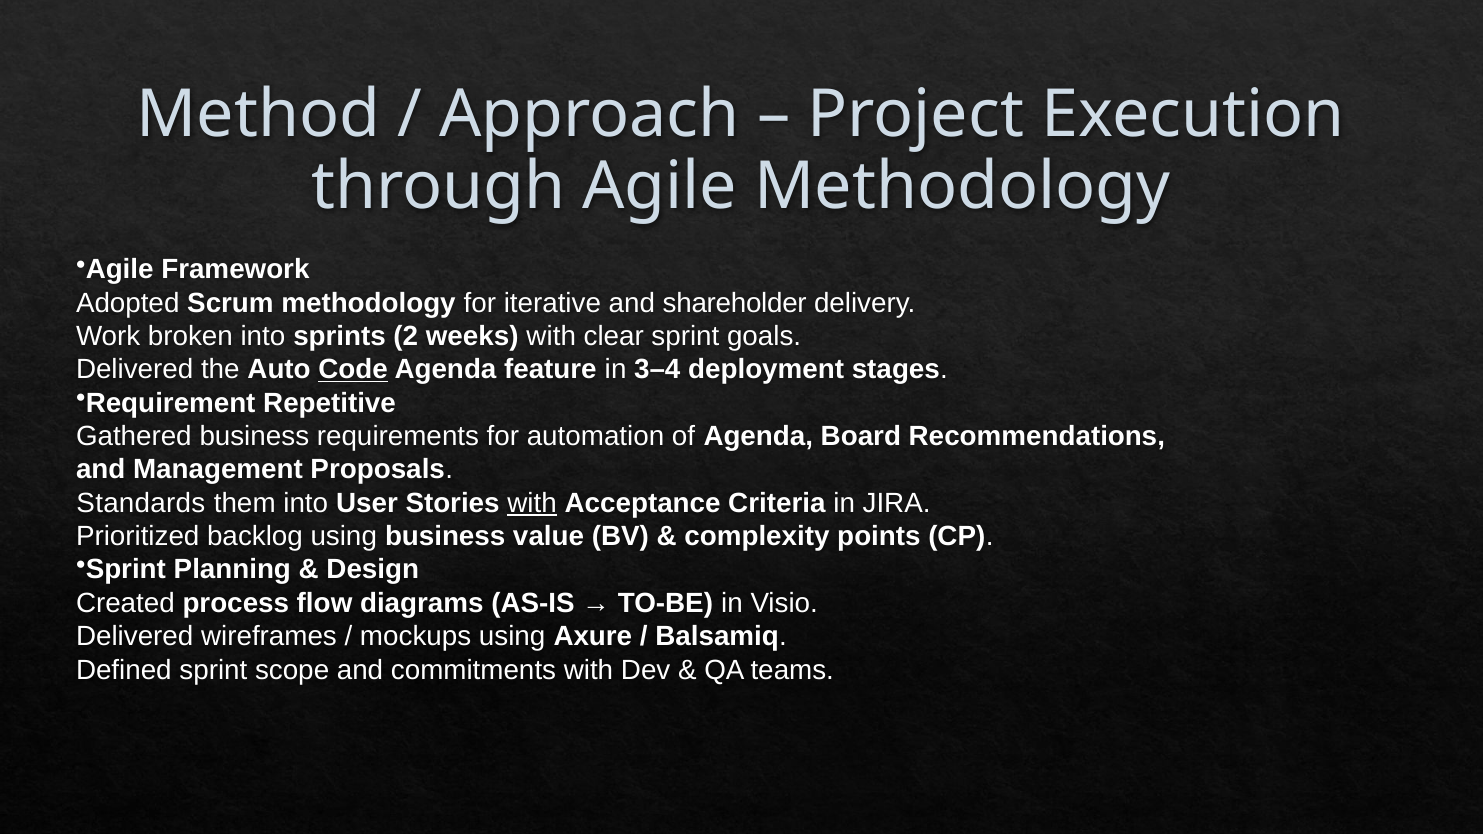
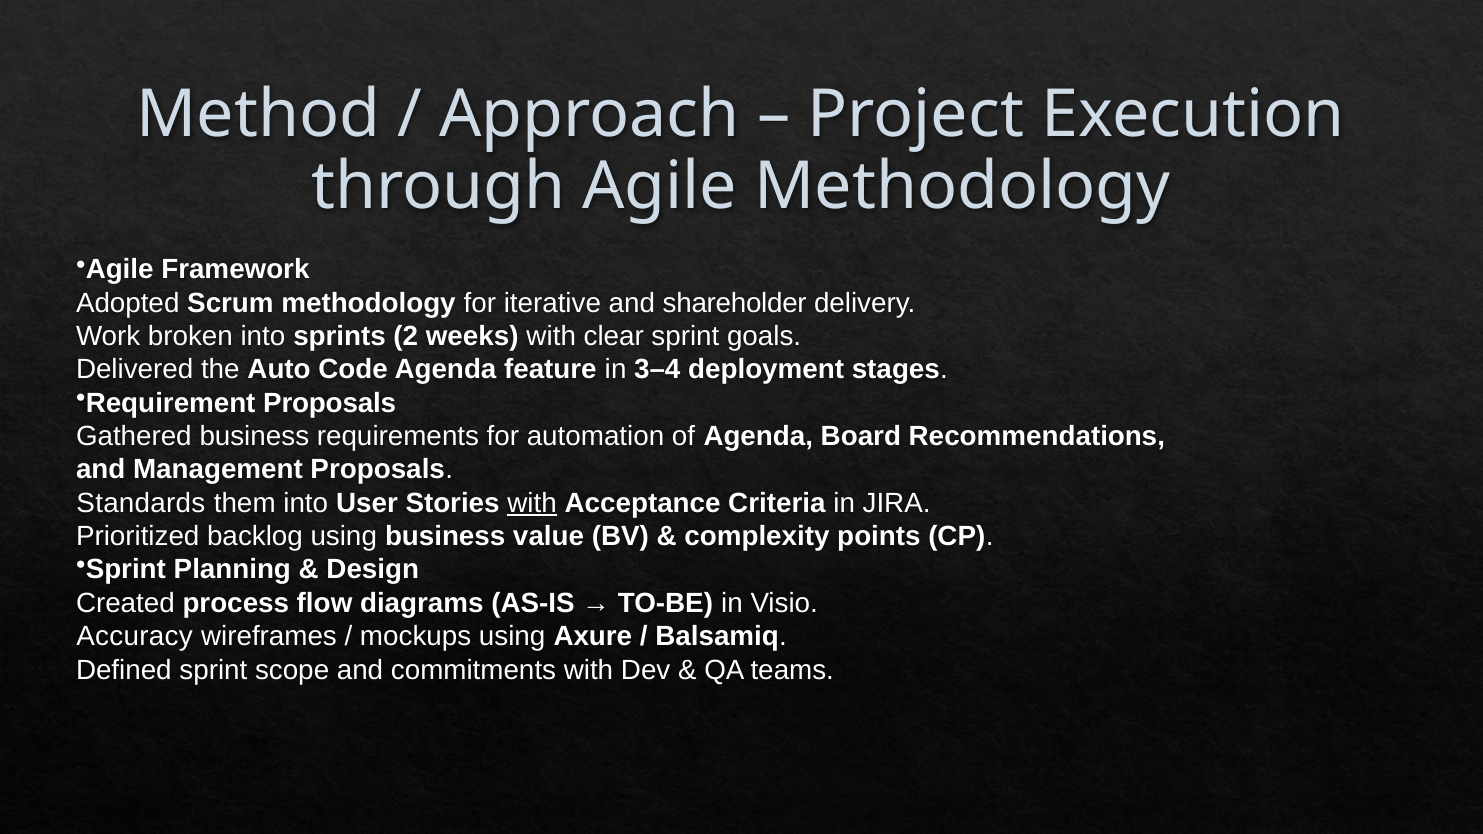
Code underline: present -> none (353, 370)
Requirement Repetitive: Repetitive -> Proposals (330, 403)
Delivered: Delivered -> Accuracy (135, 637)
